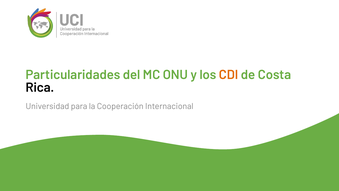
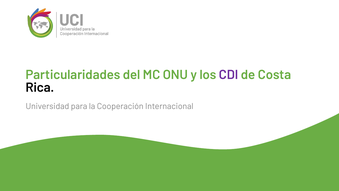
CDI colour: orange -> purple (229, 75)
